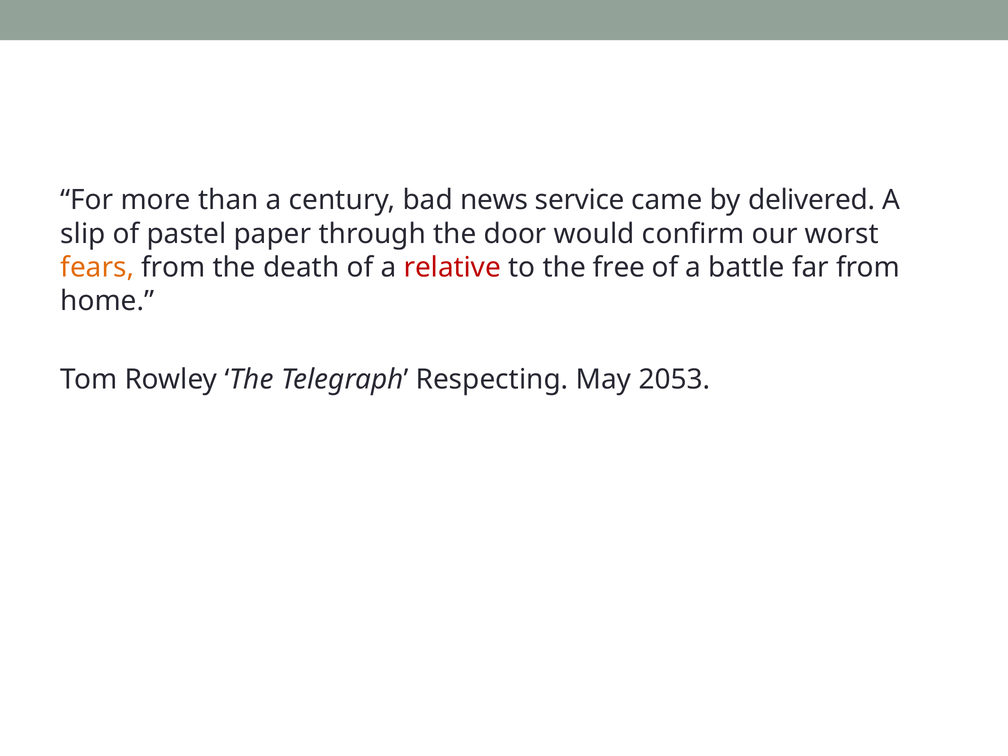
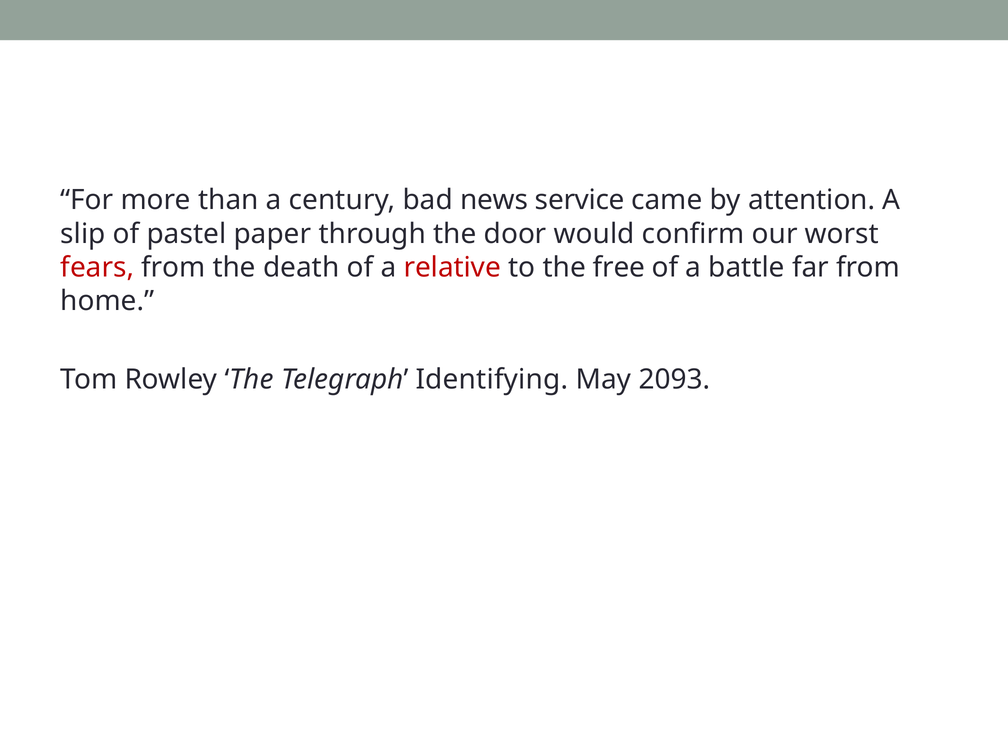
delivered: delivered -> attention (812, 200)
fears colour: orange -> red (97, 268)
Respecting: Respecting -> Identifying (492, 380)
2053: 2053 -> 2093 (674, 380)
